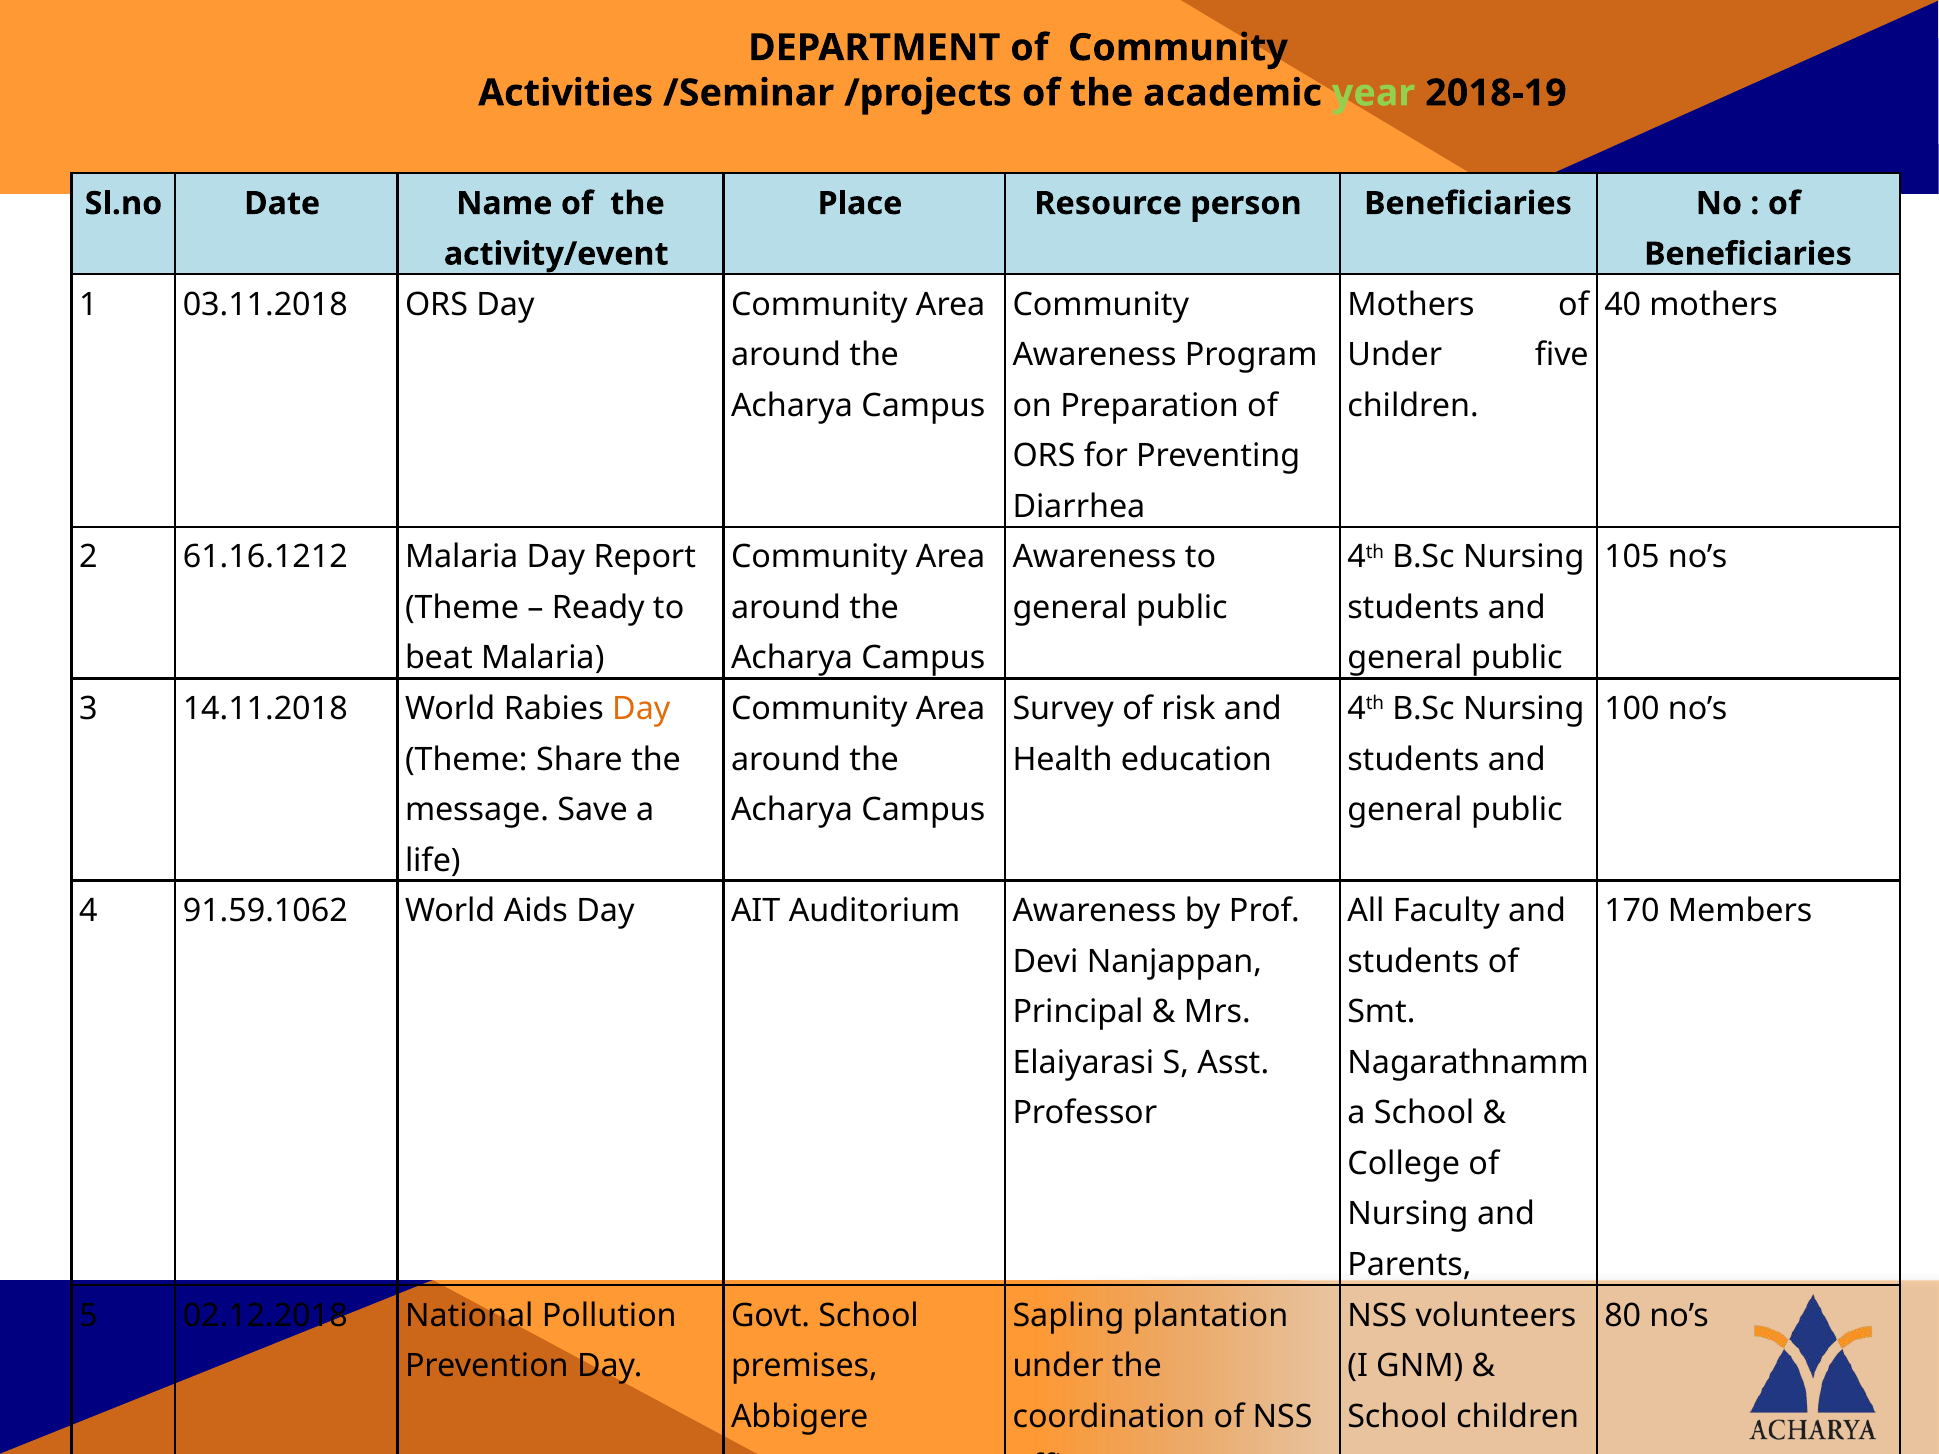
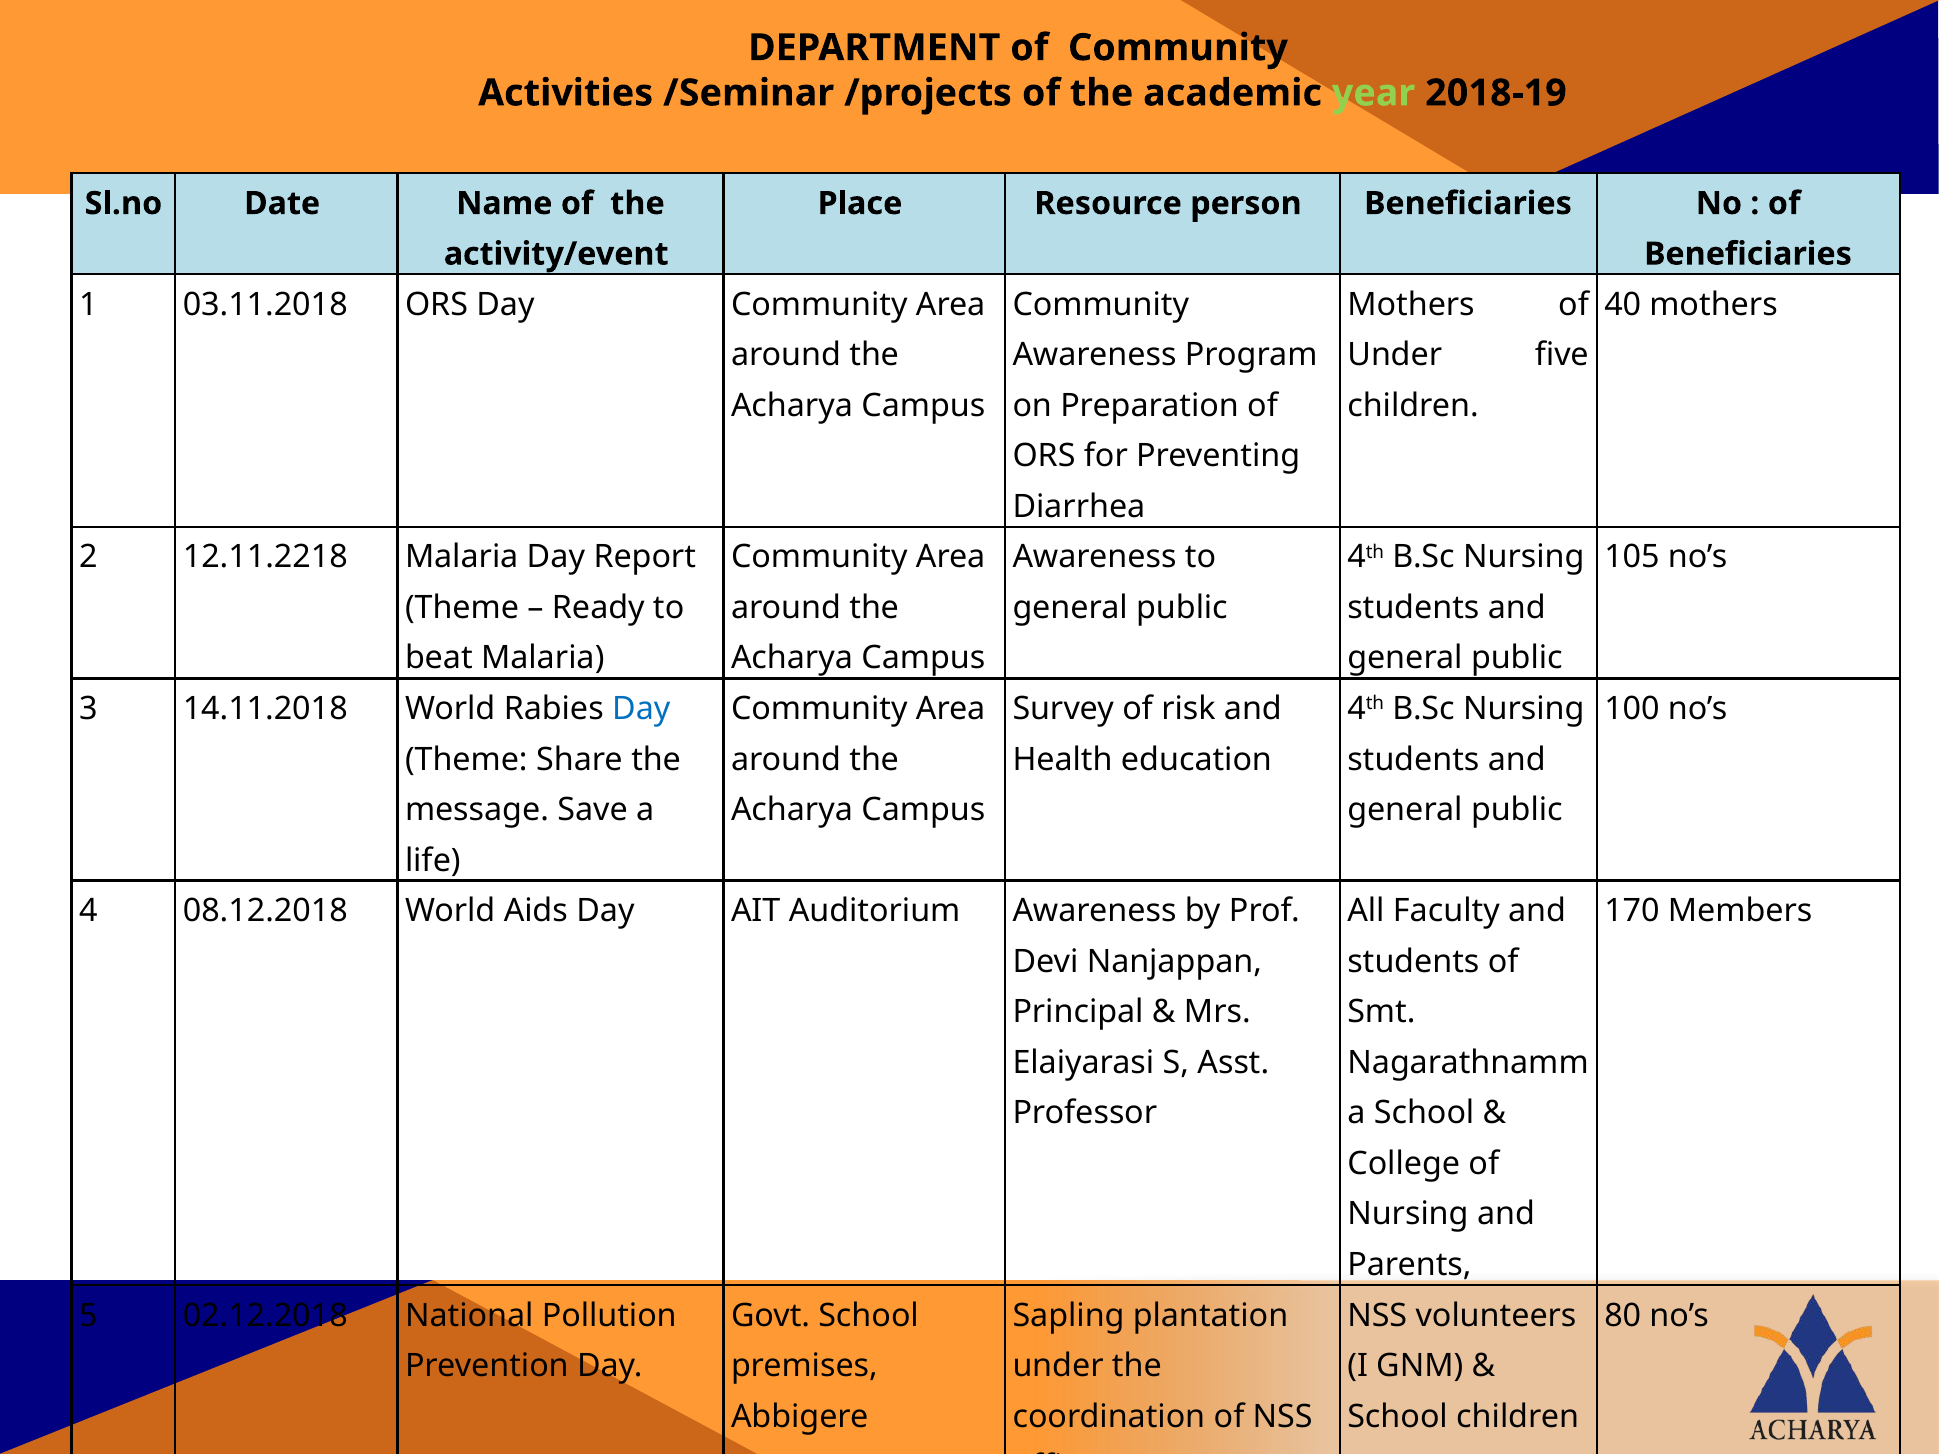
61.16.1212: 61.16.1212 -> 12.11.2218 (265, 557)
Day colour: orange -> blue (641, 709)
91.59.1062: 91.59.1062 -> 08.12.2018 (265, 911)
